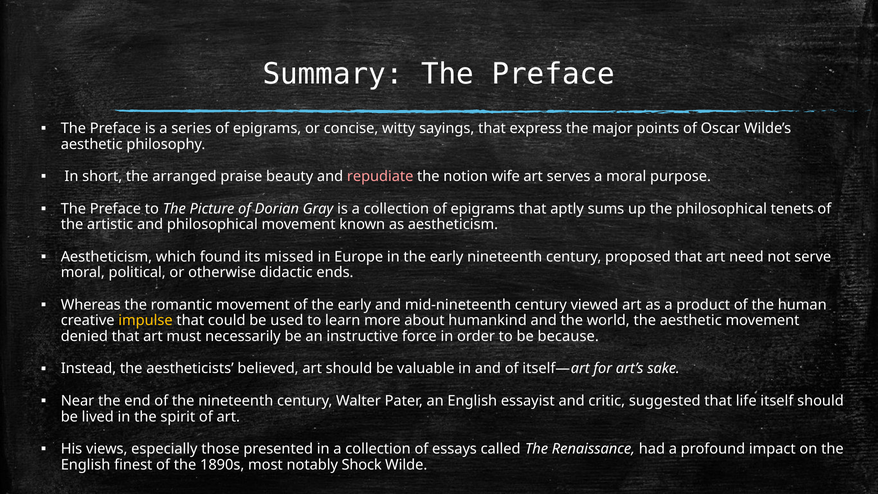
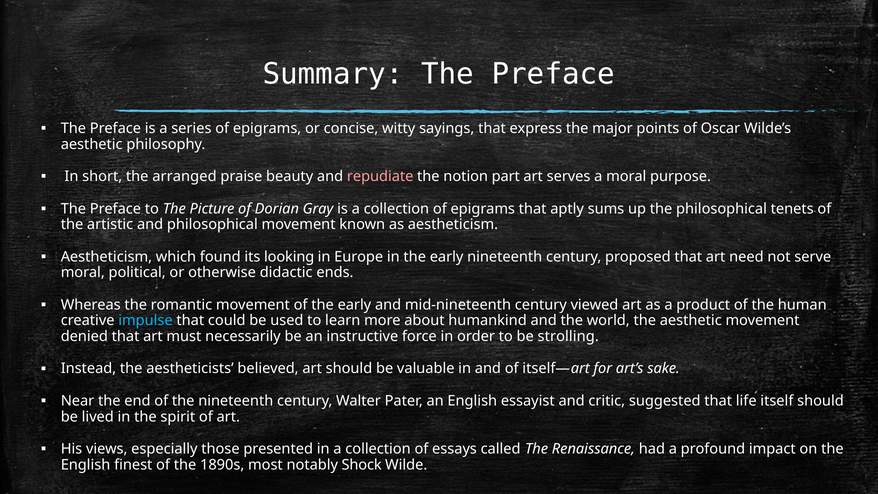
wife: wife -> part (506, 176)
missed: missed -> looking (289, 257)
impulse colour: yellow -> light blue (145, 321)
because: because -> strolling (568, 336)
